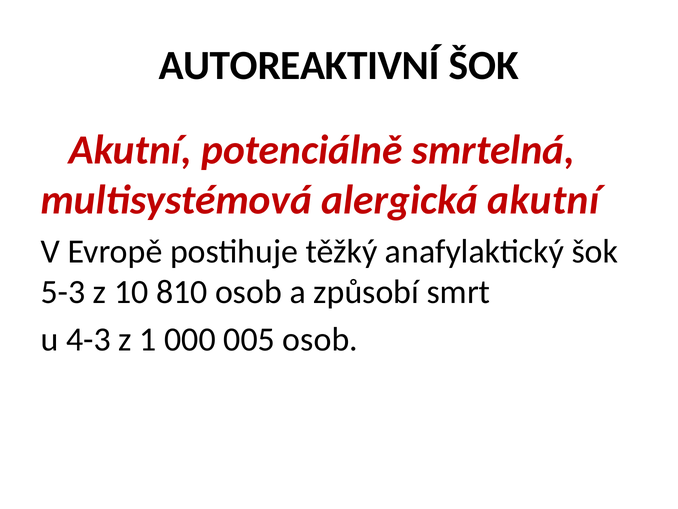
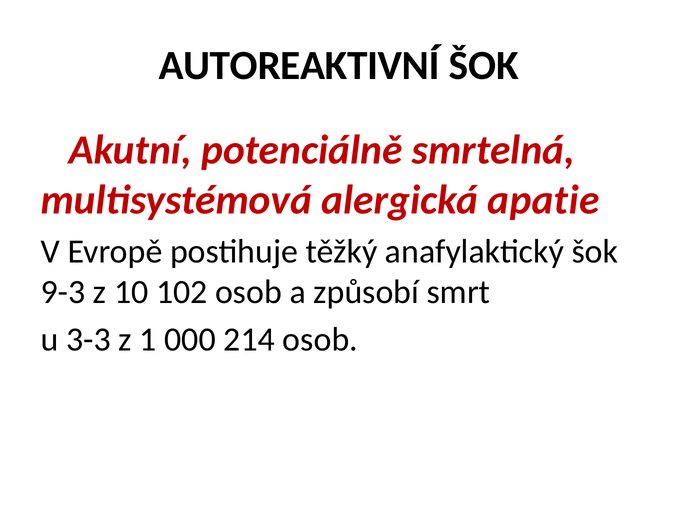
alergická akutní: akutní -> apatie (543, 200)
5-3: 5-3 -> 9-3 (63, 292)
810: 810 -> 102 (182, 292)
4-3: 4-3 -> 3-3 (88, 339)
005: 005 -> 214 (249, 339)
